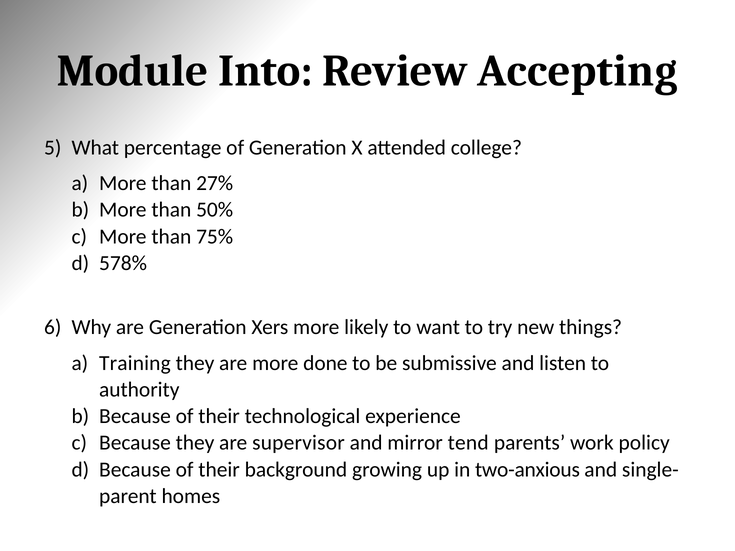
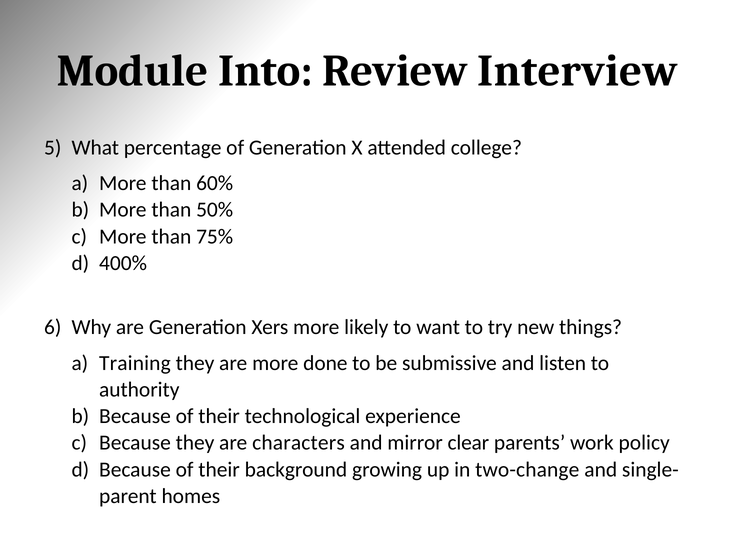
Accepting: Accepting -> Interview (577, 71)
27%: 27% -> 60% (215, 183)
578%: 578% -> 400% (123, 263)
supervisor: supervisor -> characters (298, 443)
tend: tend -> clear (468, 443)
two-anxious: two-anxious -> two-change (527, 470)
